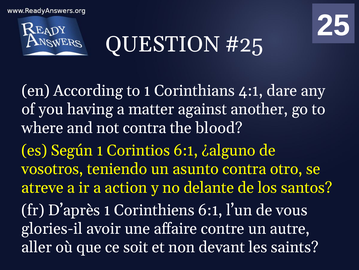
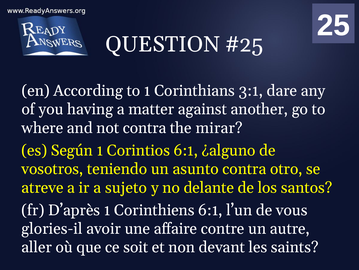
4:1: 4:1 -> 3:1 (251, 90)
blood: blood -> mirar (219, 128)
action: action -> sujeto (126, 187)
